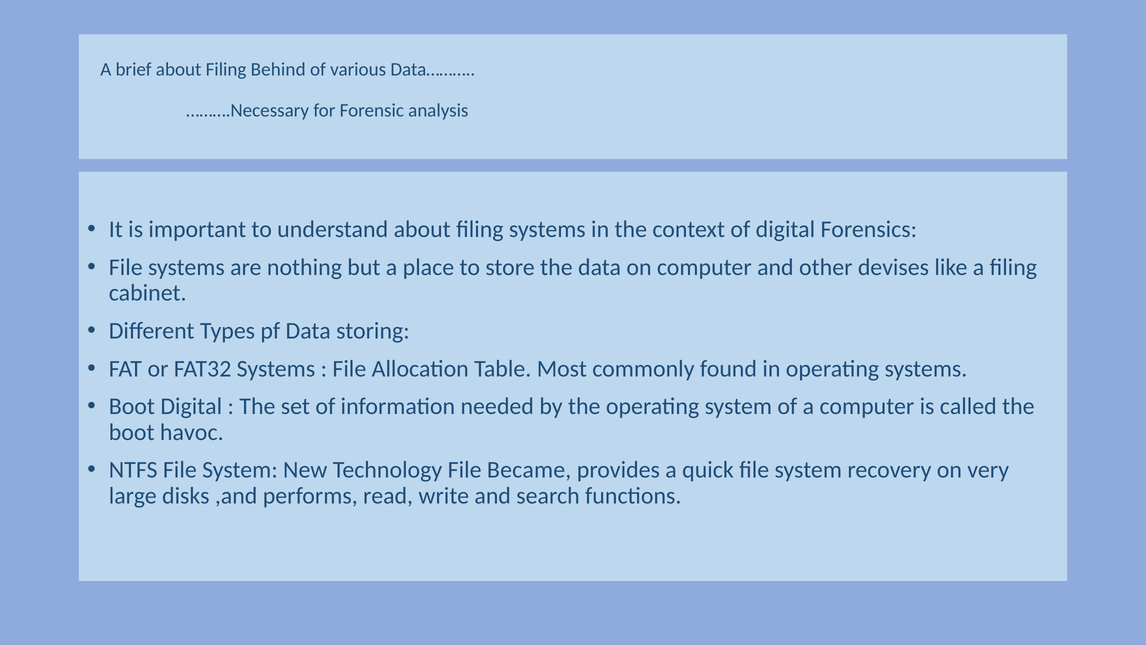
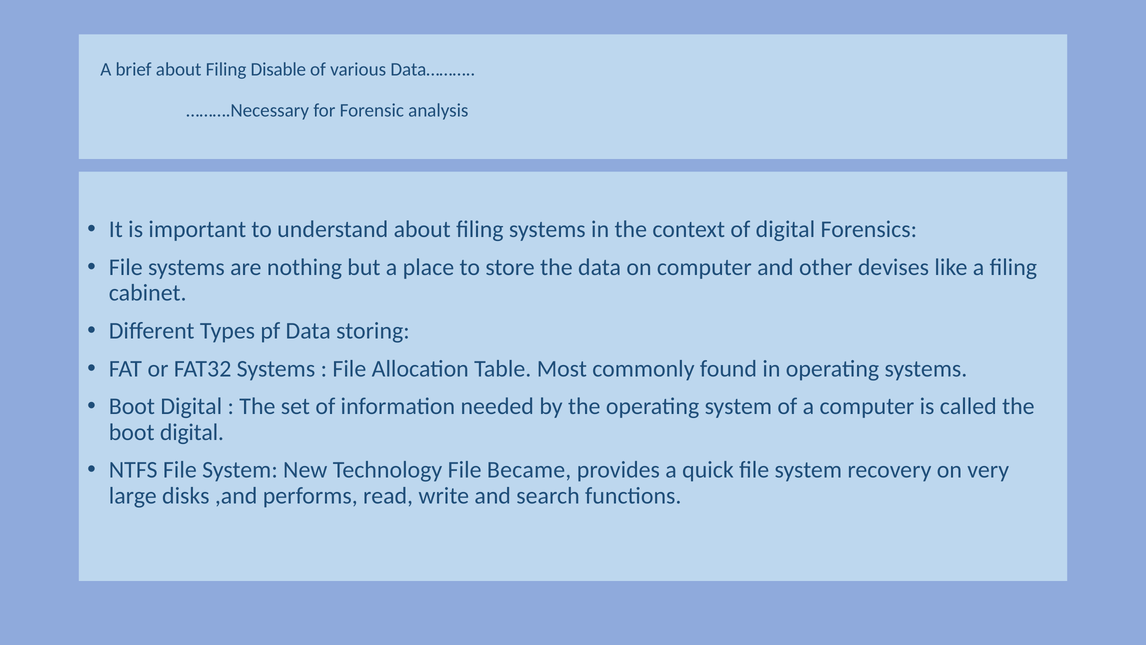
Behind: Behind -> Disable (278, 69)
havoc: havoc -> digital (192, 432)
